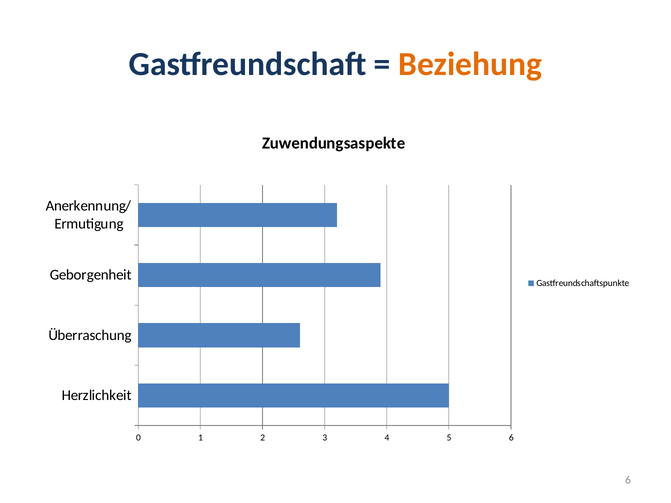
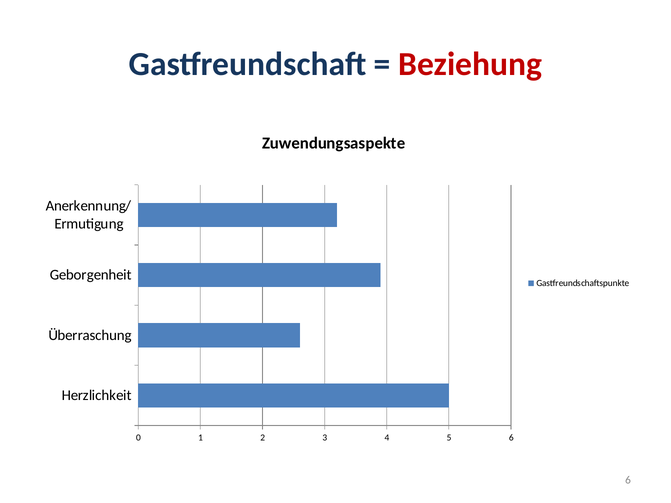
Beziehung colour: orange -> red (470, 64)
